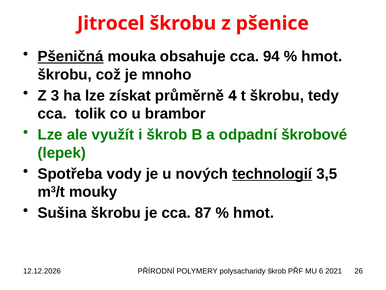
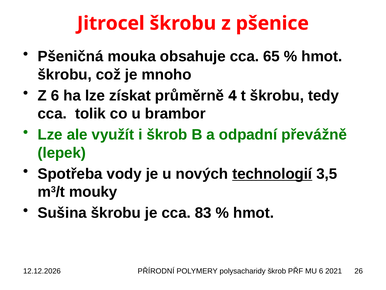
Pšeničná underline: present -> none (71, 56)
94: 94 -> 65 (271, 56)
Z 3: 3 -> 6 (55, 95)
škrobové: škrobové -> převážně (314, 135)
87: 87 -> 83 (203, 213)
